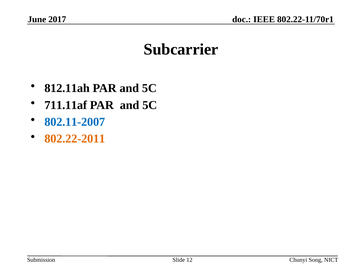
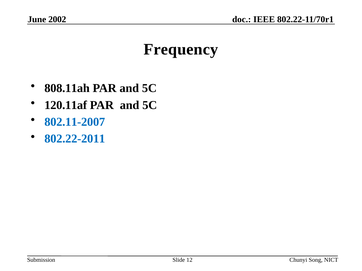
2017: 2017 -> 2002 (57, 19)
Subcarrier: Subcarrier -> Frequency (181, 49)
812.11ah: 812.11ah -> 808.11ah (67, 88)
711.11af: 711.11af -> 120.11af (66, 105)
802.22-2011 colour: orange -> blue (75, 139)
